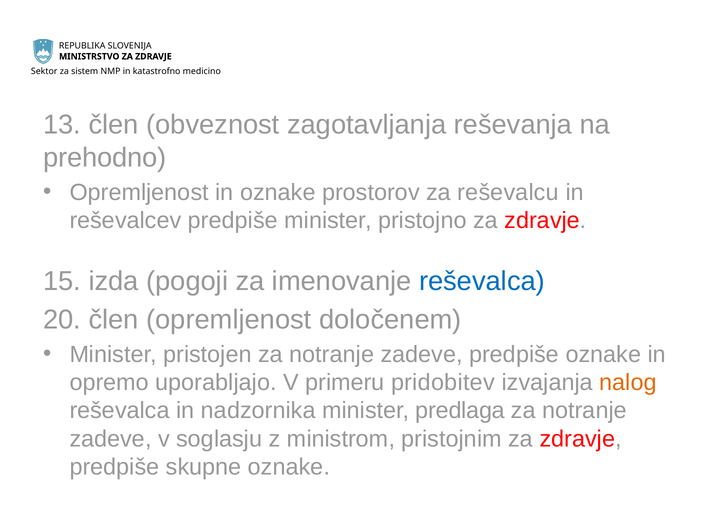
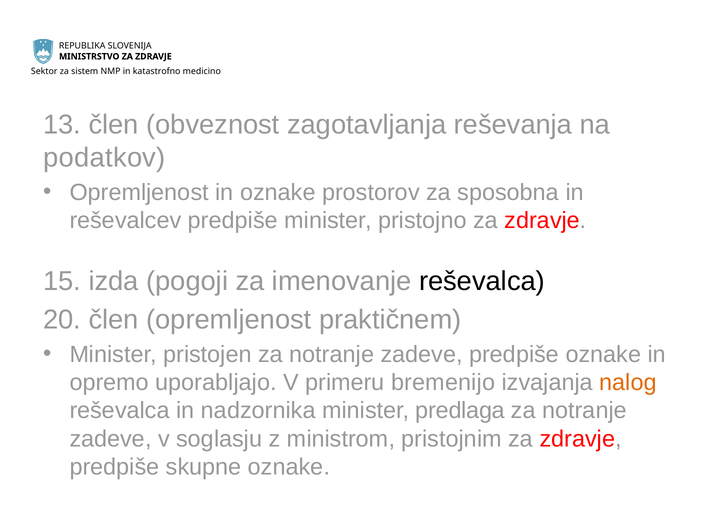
prehodno: prehodno -> podatkov (104, 158)
reševalcu: reševalcu -> sposobna (508, 193)
reševalca colour: blue -> black (482, 281)
določenem: določenem -> praktičnem (390, 320)
pridobitev: pridobitev -> bremenijo (443, 383)
